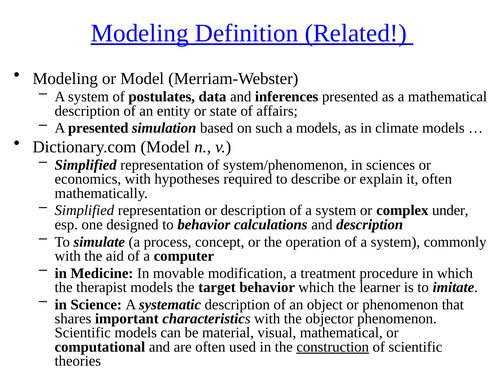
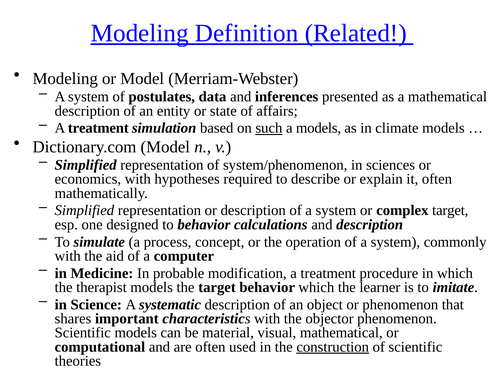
presented: presented -> treatment (98, 128)
such underline: none -> present (269, 128)
complex under: under -> target (450, 210)
movable: movable -> probable (179, 273)
